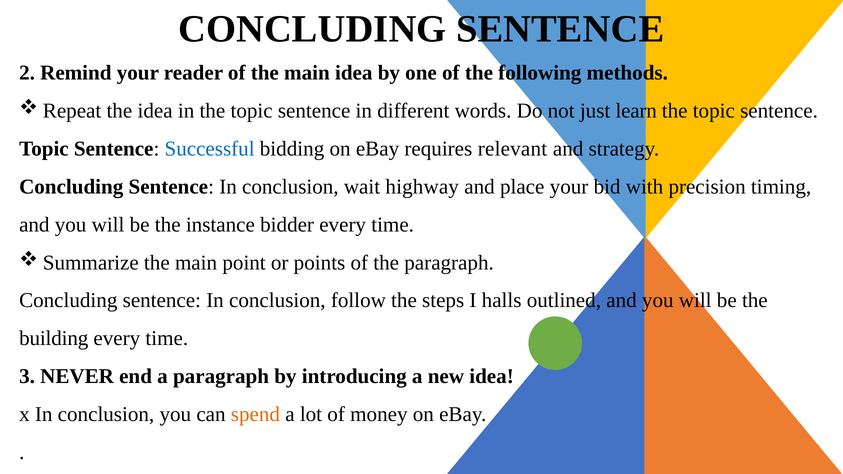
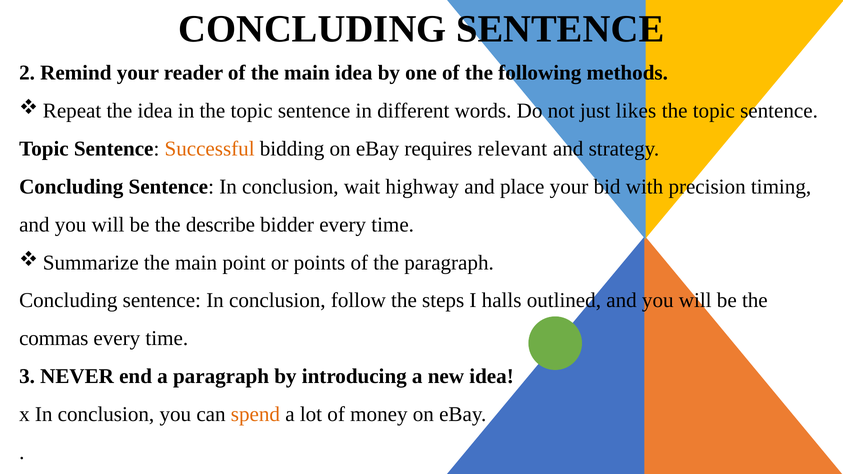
learn: learn -> likes (636, 111)
Successful colour: blue -> orange (210, 149)
instance: instance -> describe (220, 225)
building: building -> commas (54, 339)
